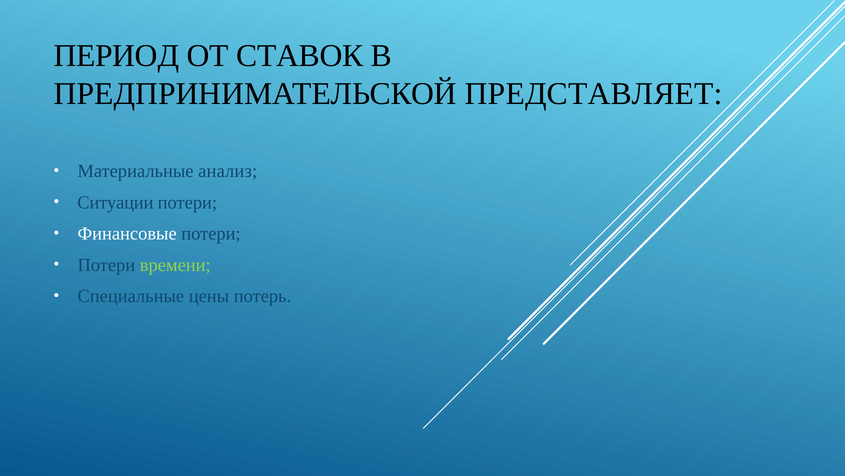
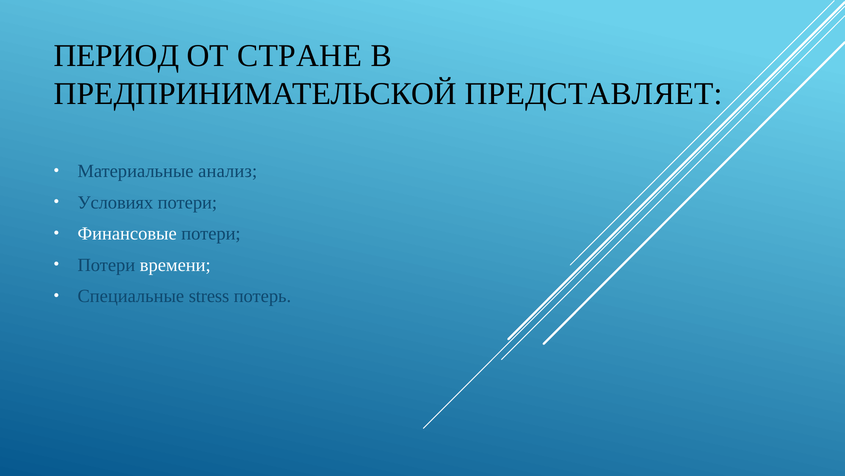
СТАВОК: СТАВОК -> СТРАНЕ (300, 56)
Ситуации: Ситуации -> Условиях (115, 202)
времени colour: light green -> white (175, 265)
цены: цены -> stress (209, 296)
